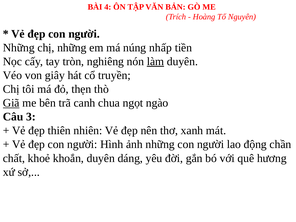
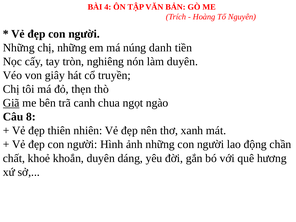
nhấp: nhấp -> danh (160, 48)
làm underline: present -> none (155, 61)
3: 3 -> 8 (31, 117)
